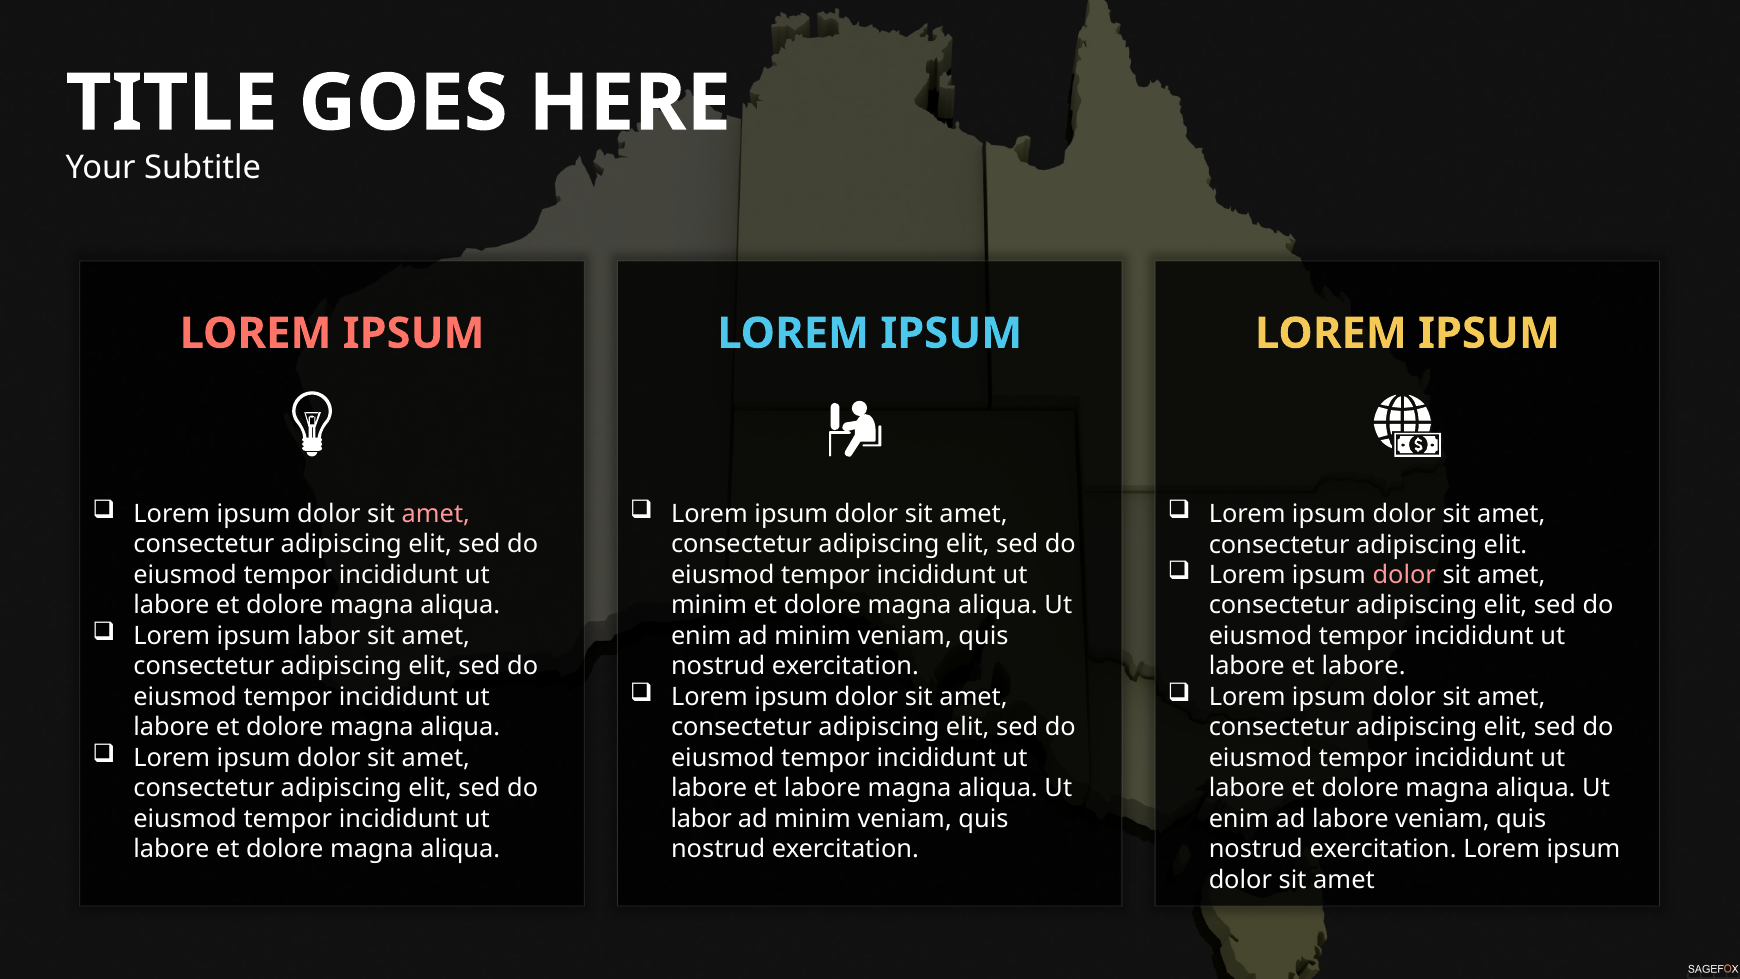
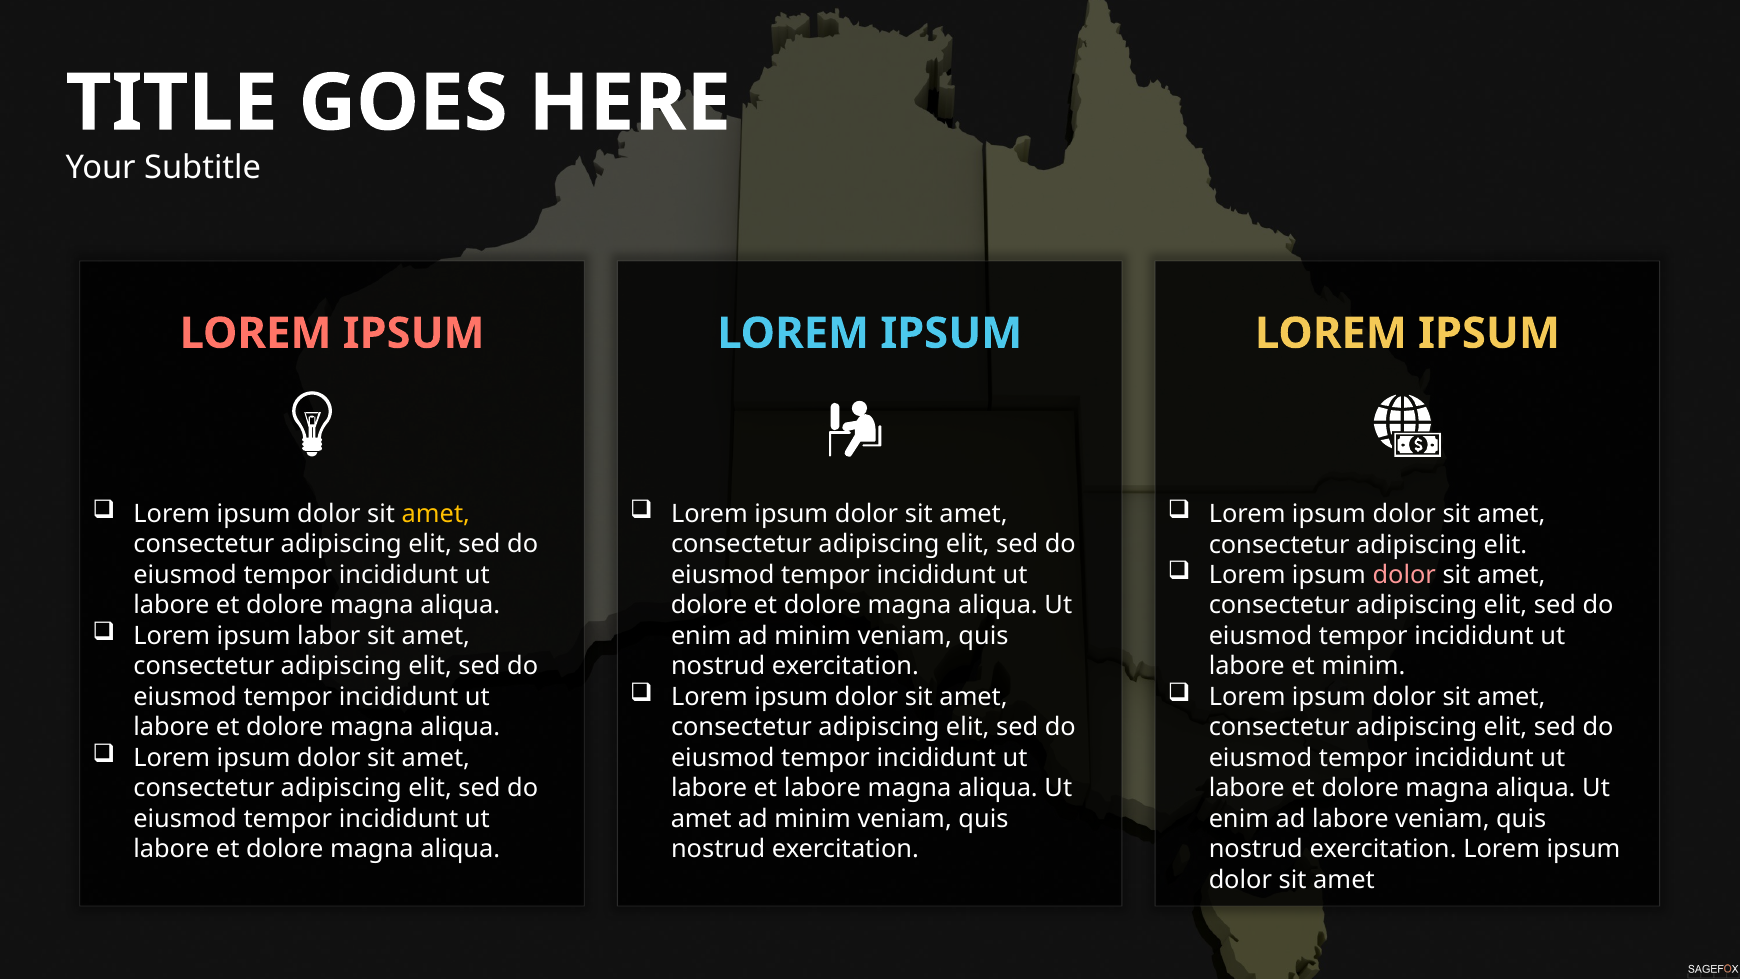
amet colour: pink -> yellow (436, 514)
minim: minim -> dolore (709, 605)
labore: labore -> minim (1364, 666)
labor: labor -> amet (701, 819)
